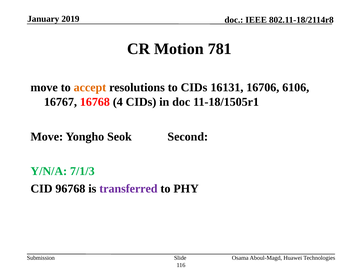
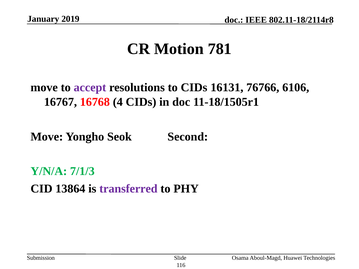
accept colour: orange -> purple (90, 88)
16706: 16706 -> 76766 (263, 88)
96768: 96768 -> 13864 (70, 189)
